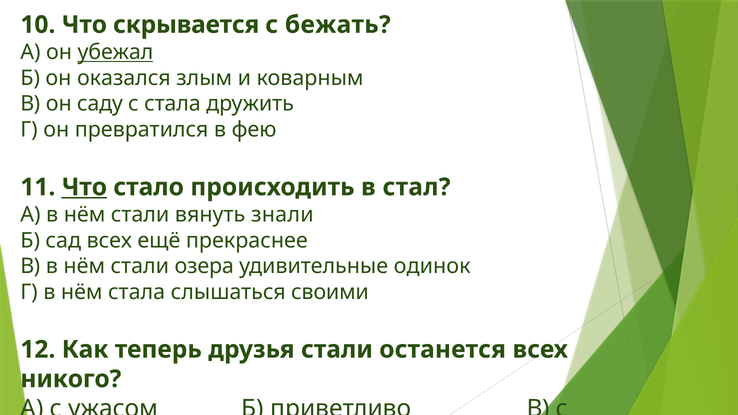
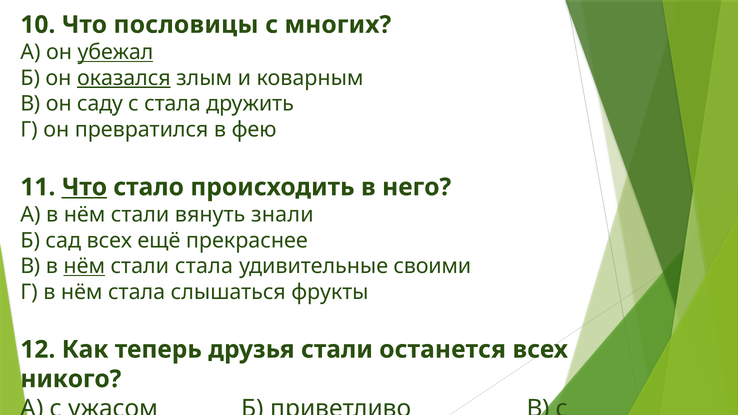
скрывается: скрывается -> пословицы (186, 25)
бежать: бежать -> многих (338, 25)
оказался underline: none -> present (124, 78)
стал: стал -> него (417, 187)
нём underline: none -> present (84, 266)
стали озера: озера -> стала (204, 266)
одинок: одинок -> своими (432, 266)
своими: своими -> фрукты (330, 292)
